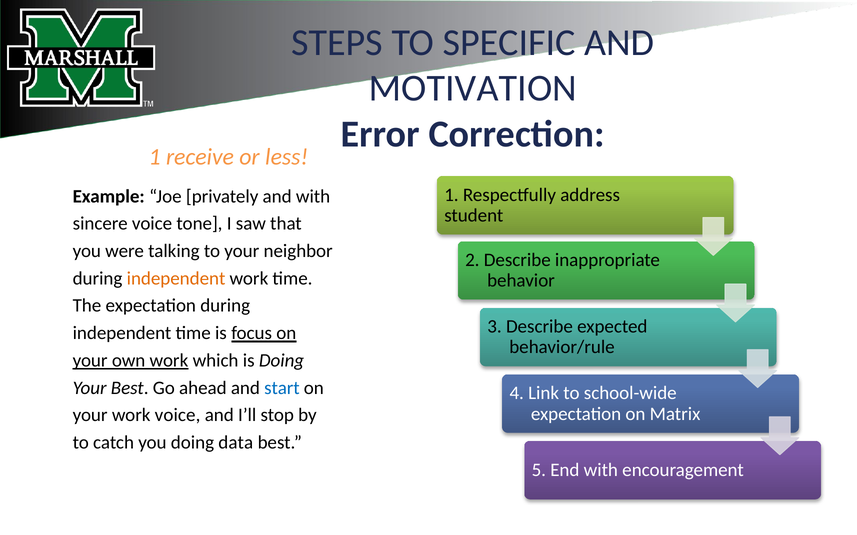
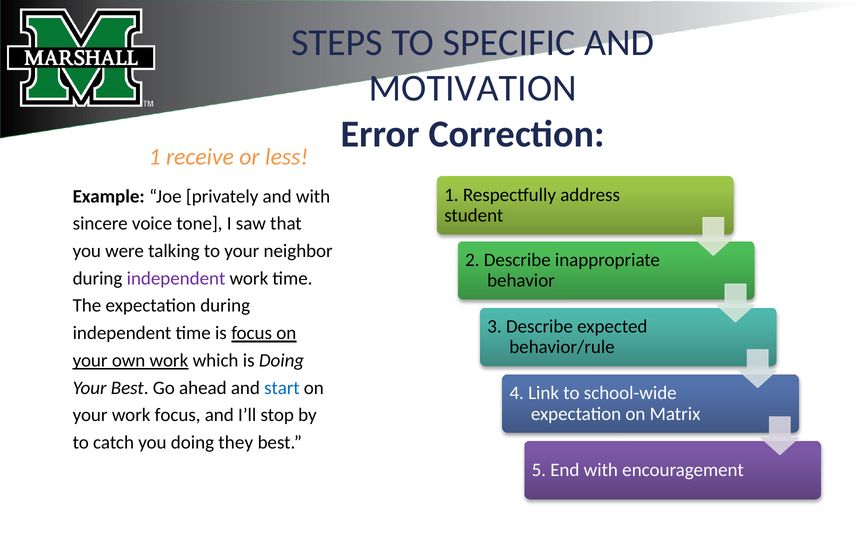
independent colour: orange -> purple (176, 279)
work voice: voice -> focus (178, 416)
data: data -> they (236, 443)
